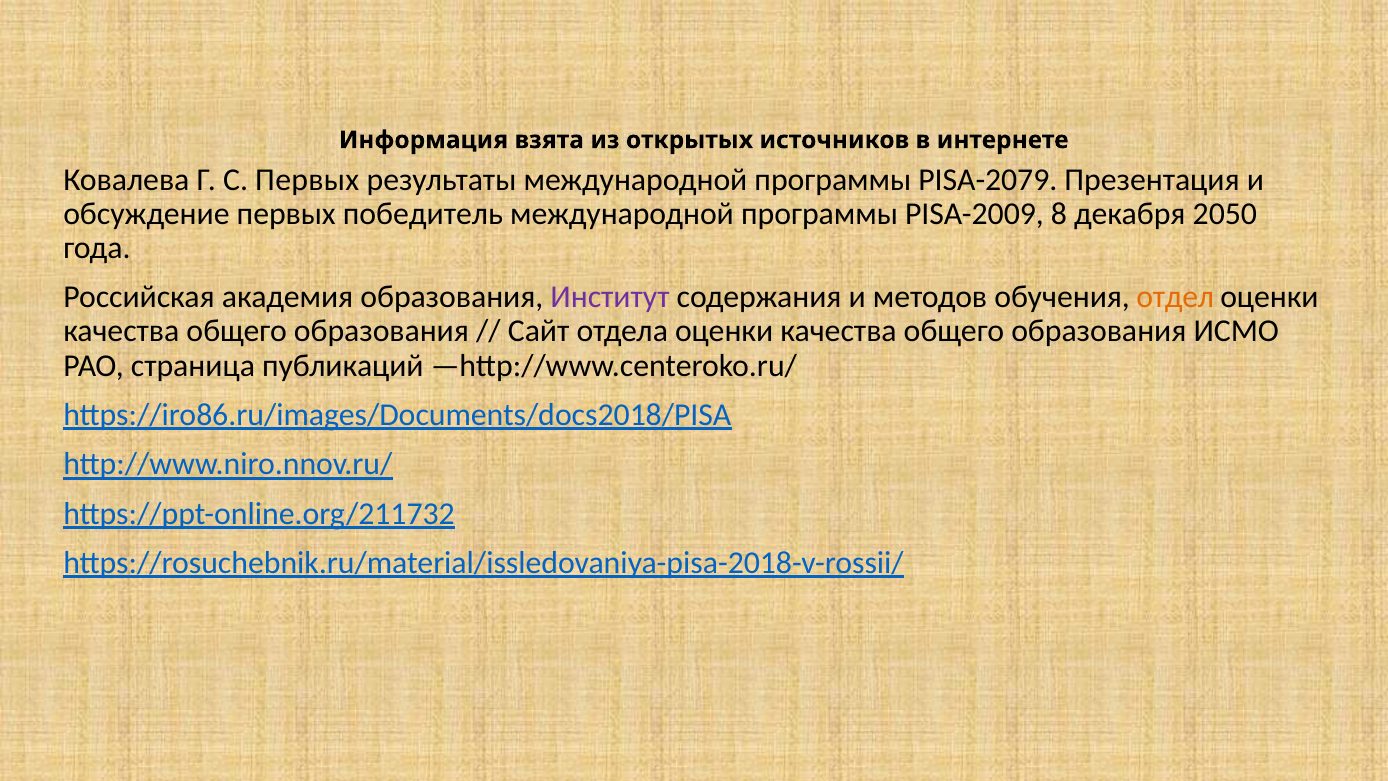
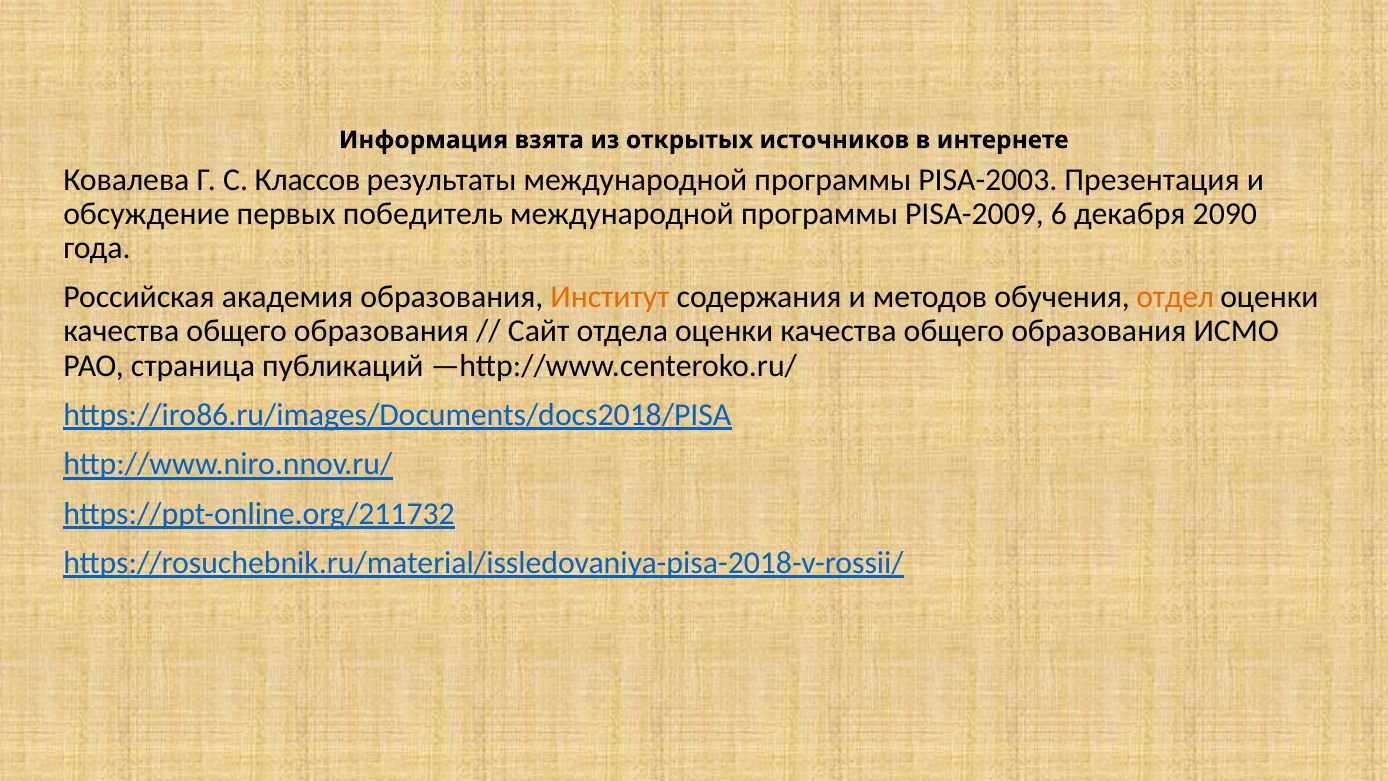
С Первых: Первых -> Классов (308, 180)
PISA-2079: PISA-2079 -> PISA-2003 (988, 180)
8: 8 -> 6 (1059, 214)
2050: 2050 -> 2090 (1225, 214)
Институт colour: purple -> orange (610, 297)
